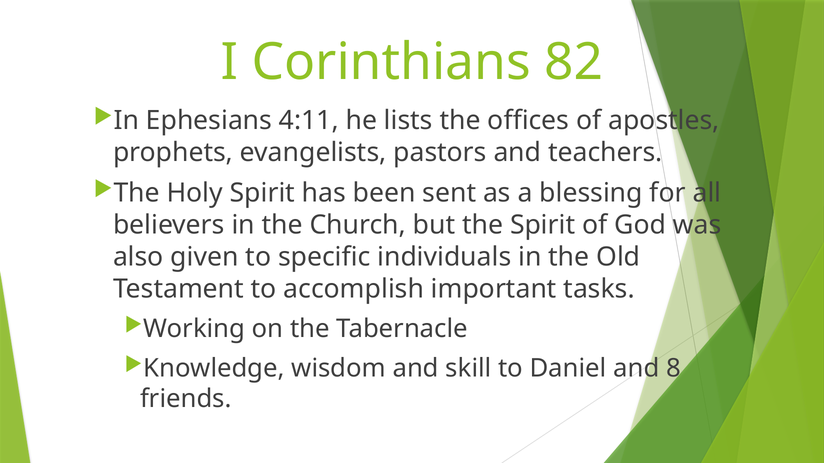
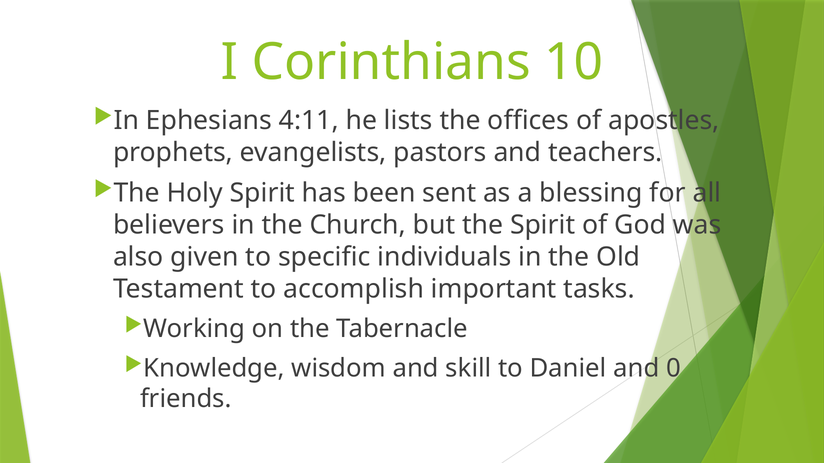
82: 82 -> 10 (574, 62)
8: 8 -> 0 (673, 369)
